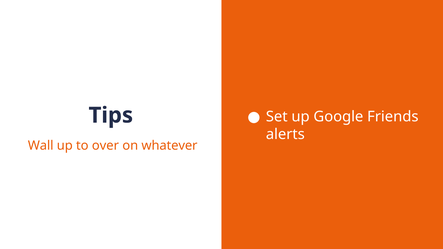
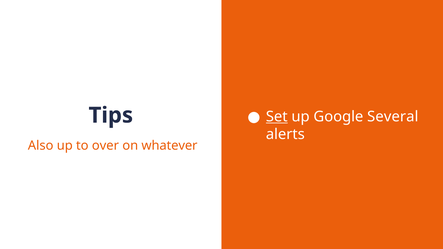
Set underline: none -> present (277, 117)
Friends: Friends -> Several (393, 117)
Wall: Wall -> Also (41, 146)
